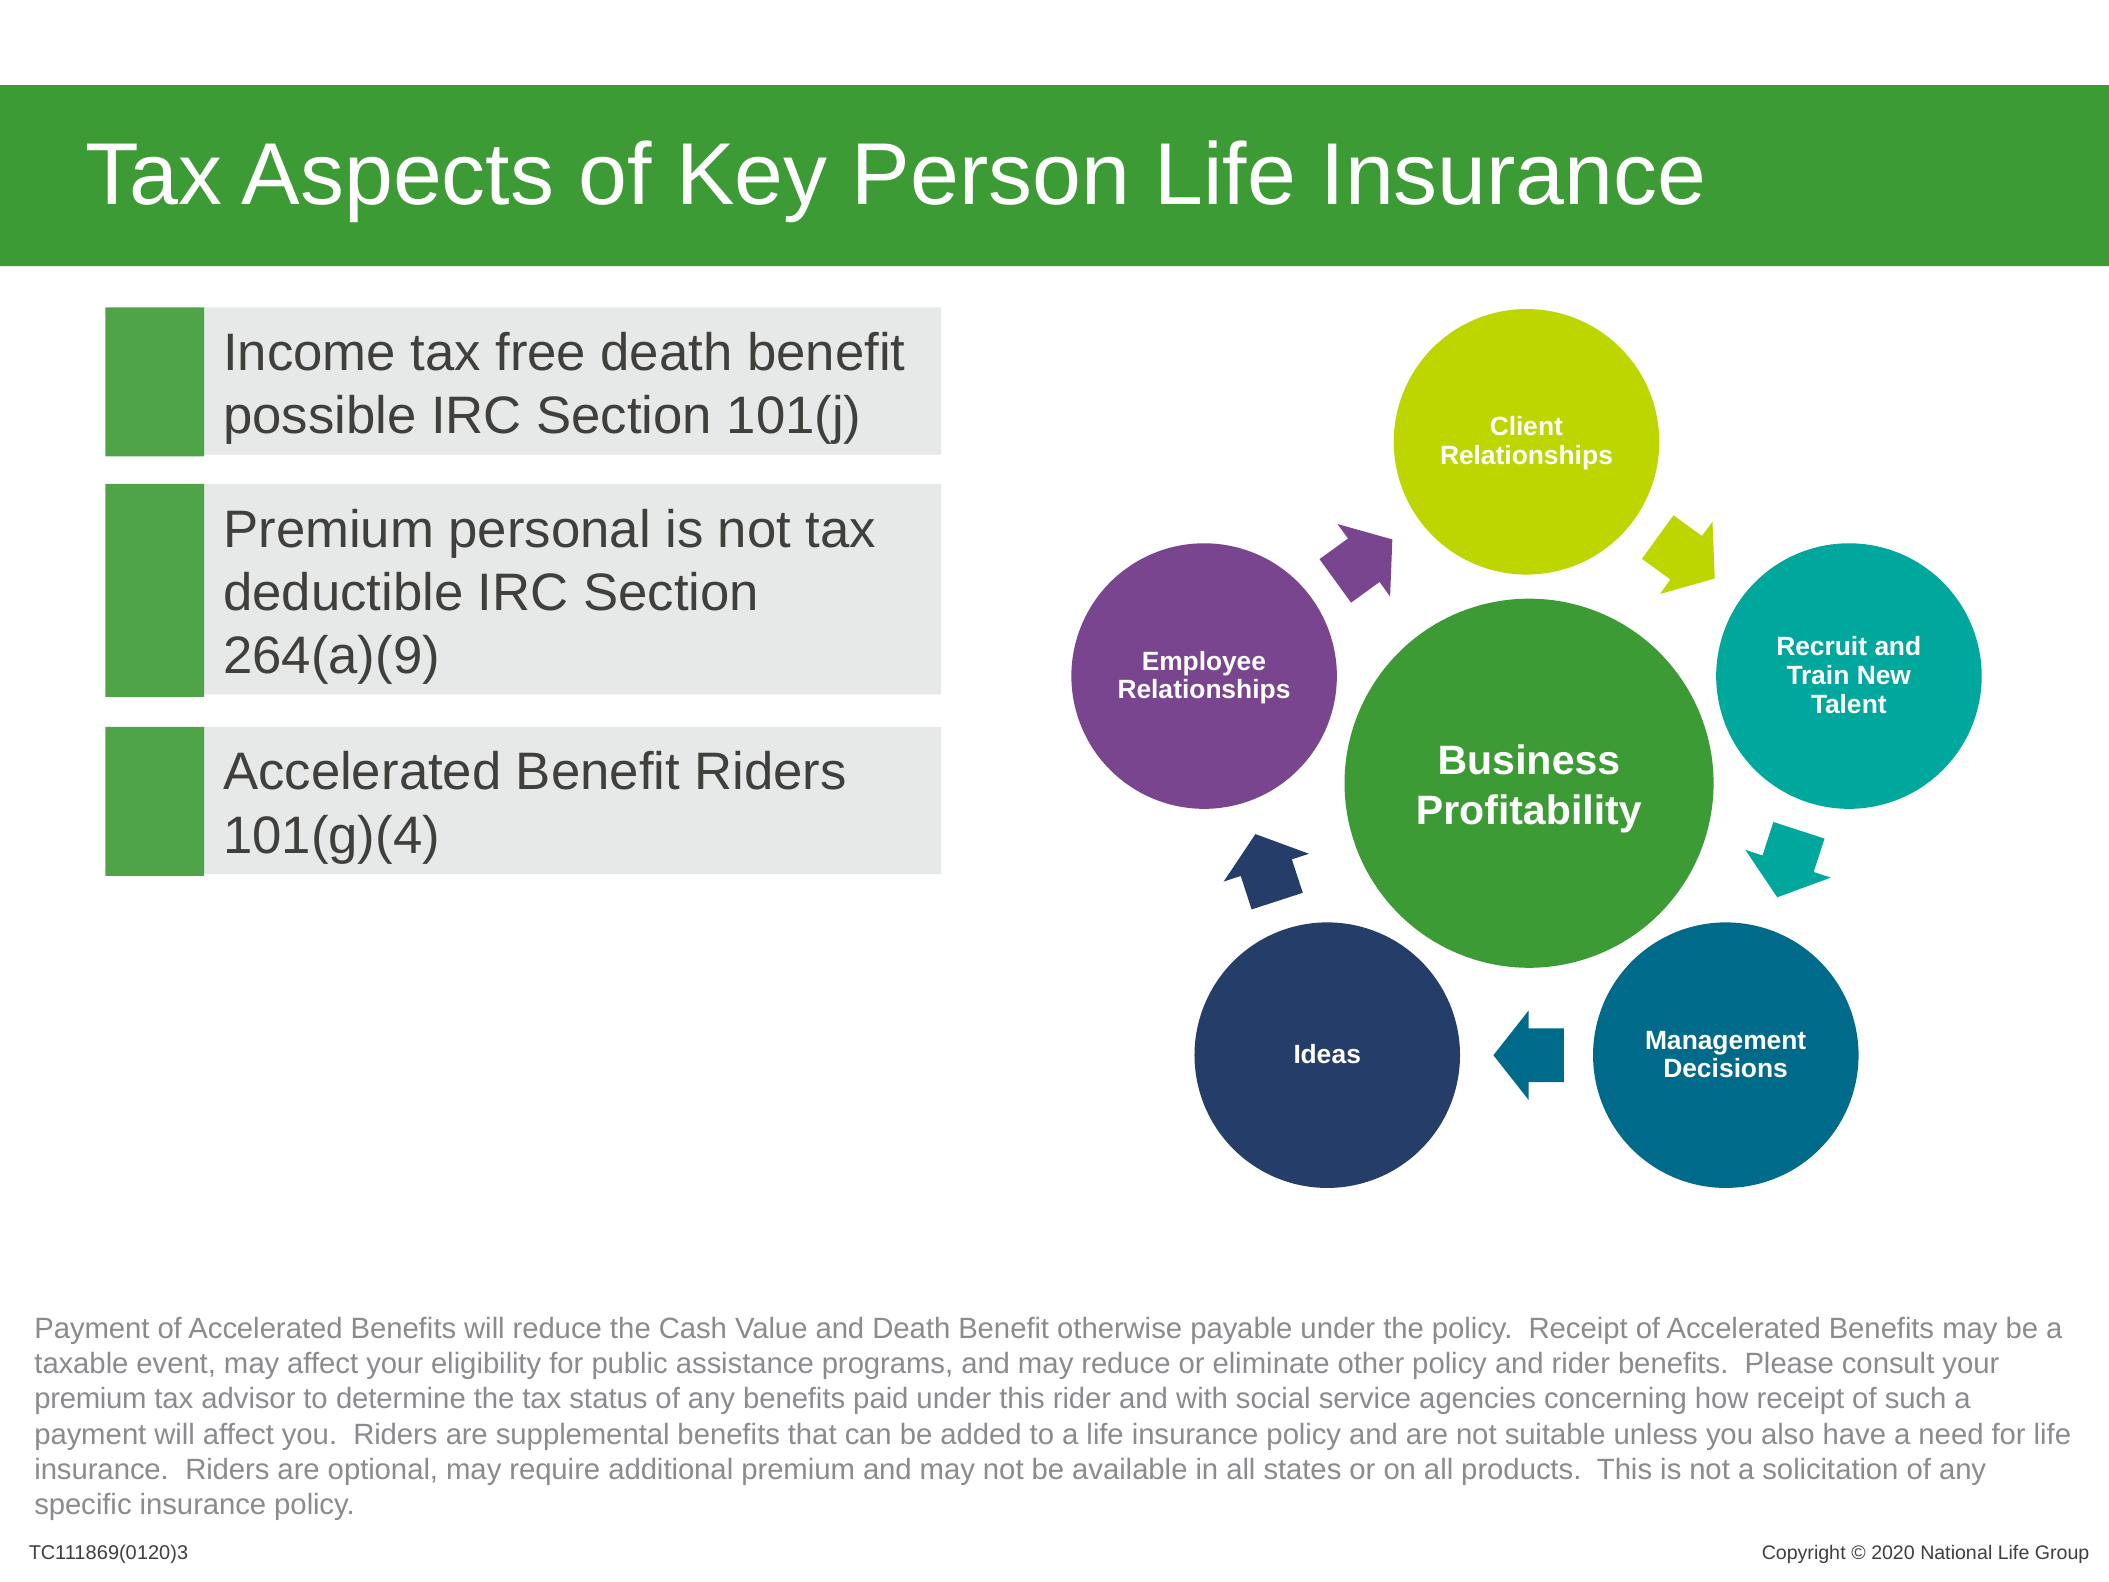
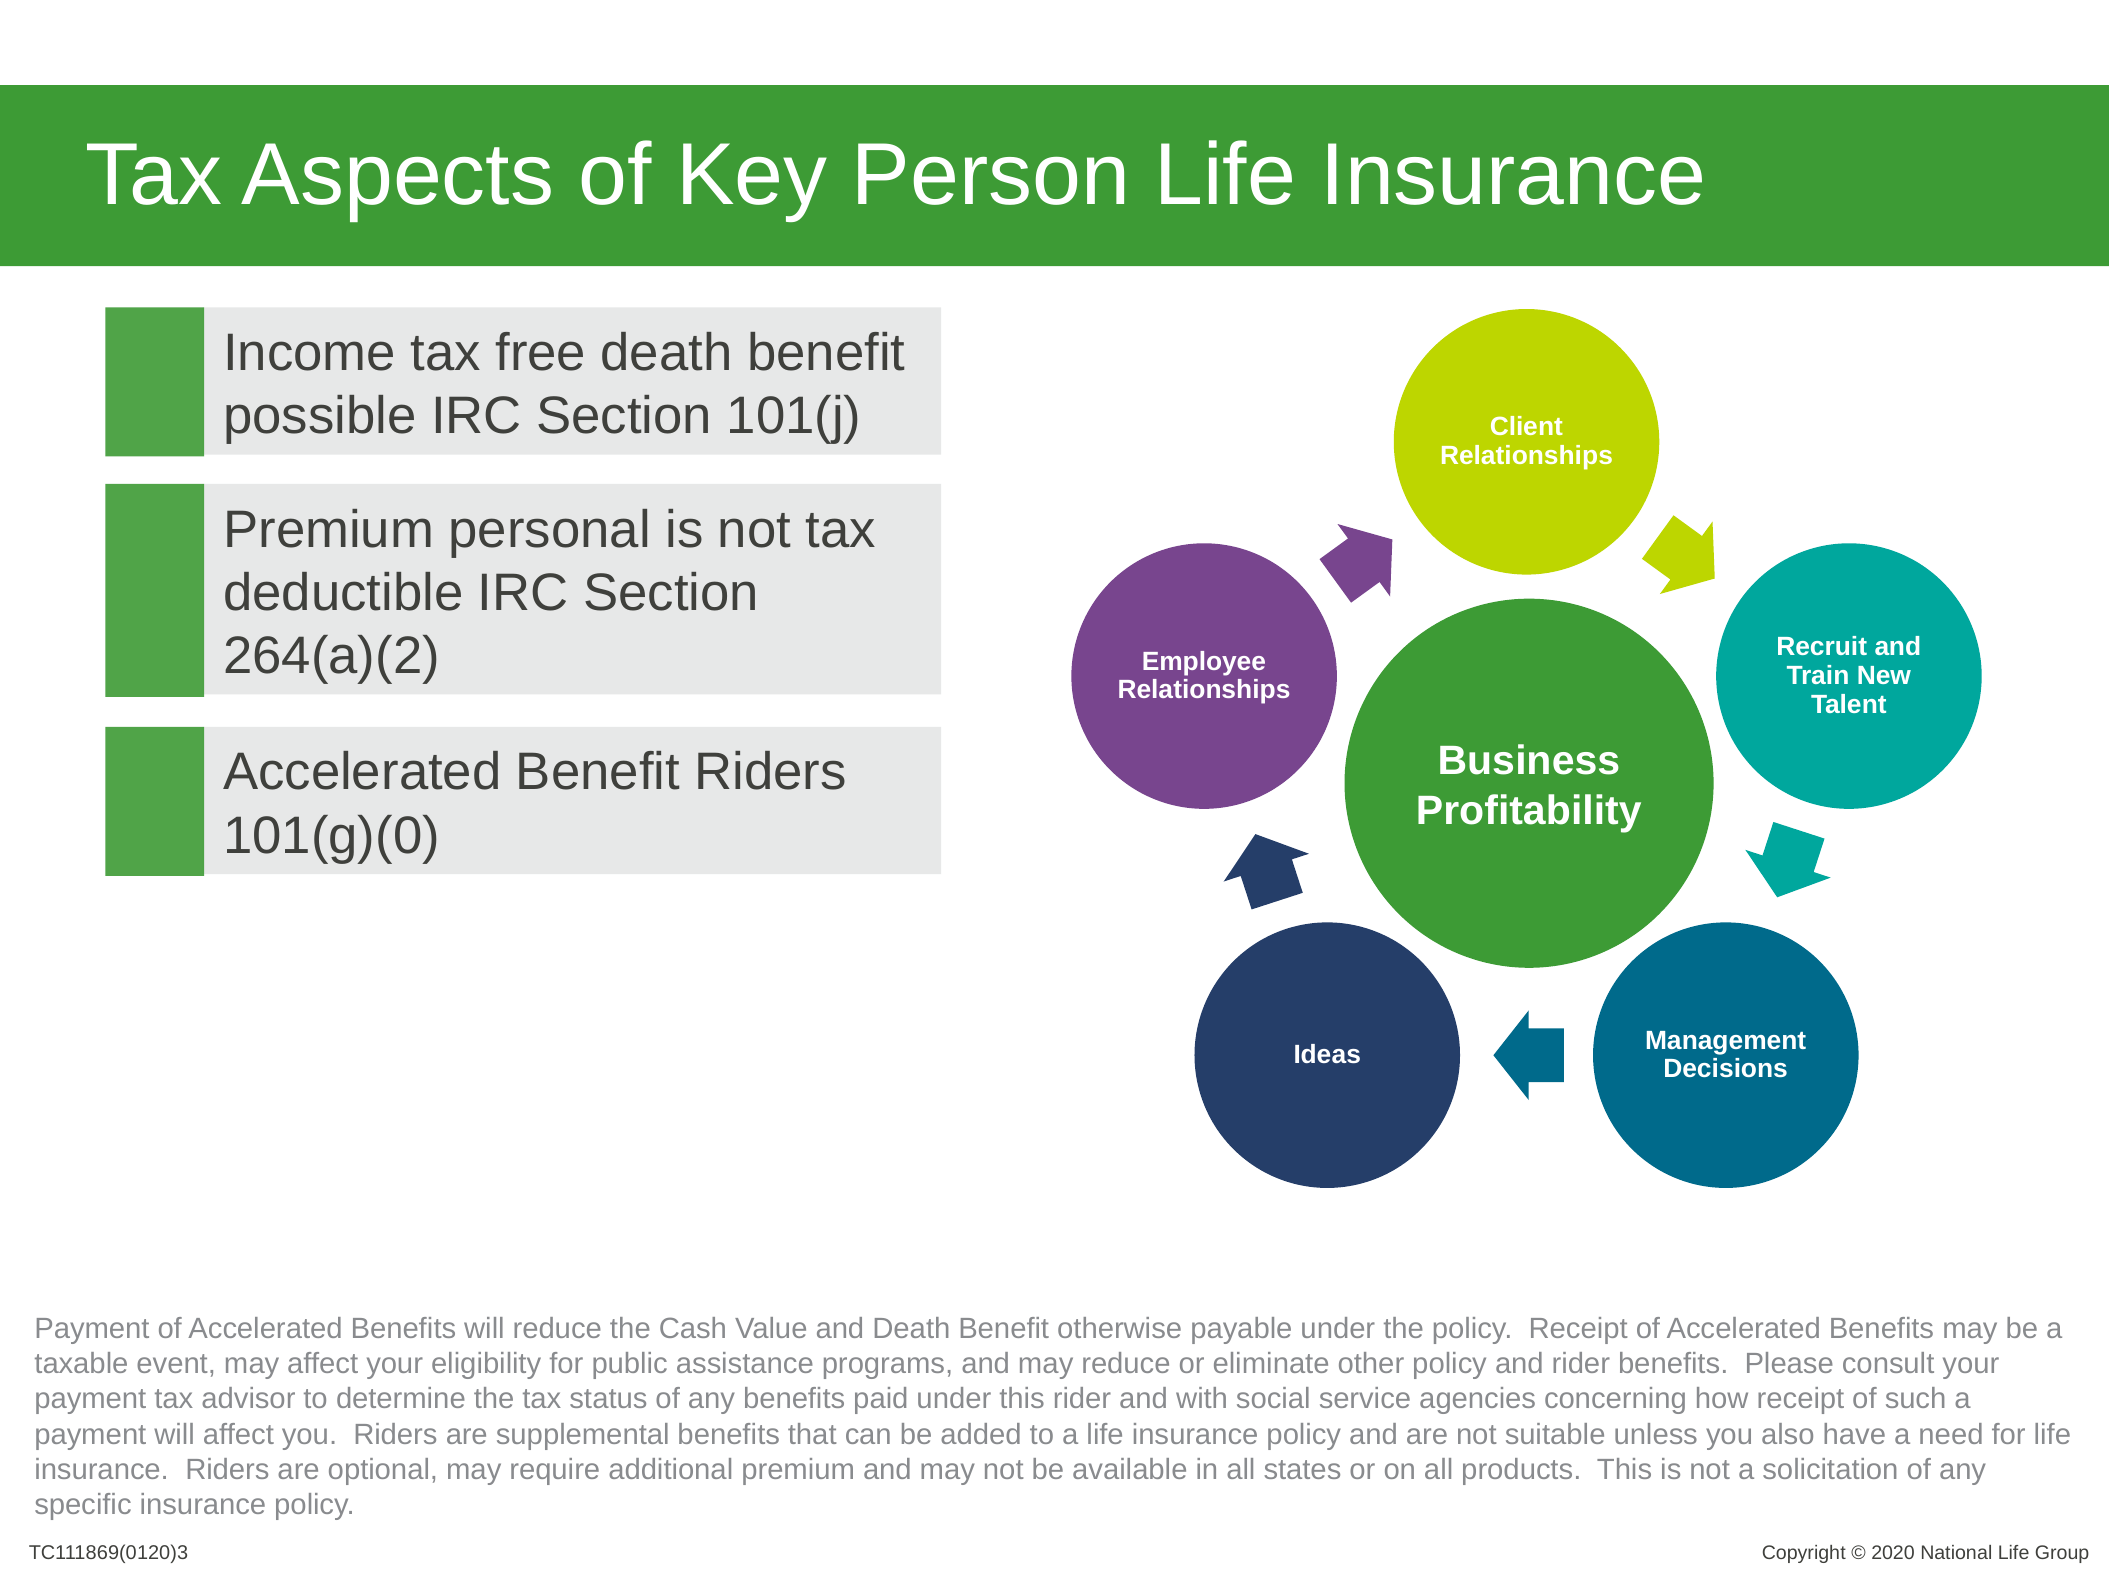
264(a)(9: 264(a)(9 -> 264(a)(2 (332, 656)
101(g)(4: 101(g)(4 -> 101(g)(0 (332, 836)
premium: premium -> payment (90, 1399)
